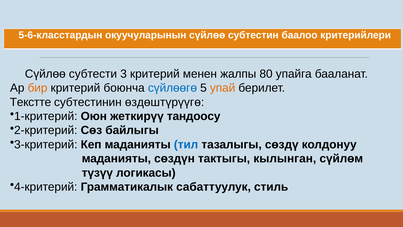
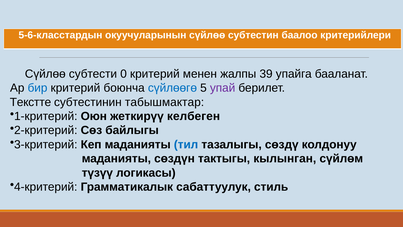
3: 3 -> 0 (124, 74)
80: 80 -> 39 (266, 74)
бир colour: orange -> blue (38, 88)
упай colour: orange -> purple (223, 88)
өздөштүрүүгө: өздөштүрүүгө -> табышмактар (165, 102)
тандоосу: тандоосу -> келбеген (194, 116)
